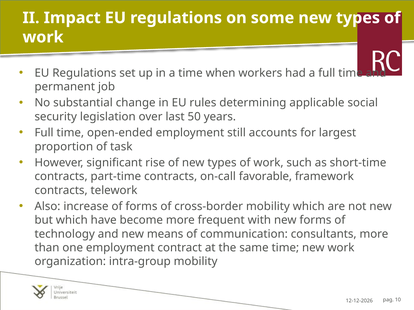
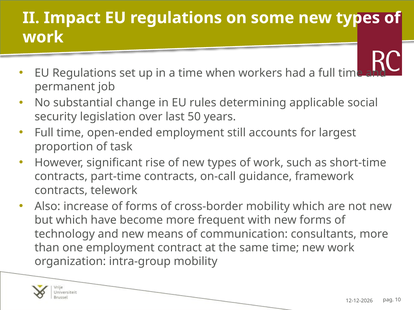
favorable: favorable -> guidance (265, 177)
